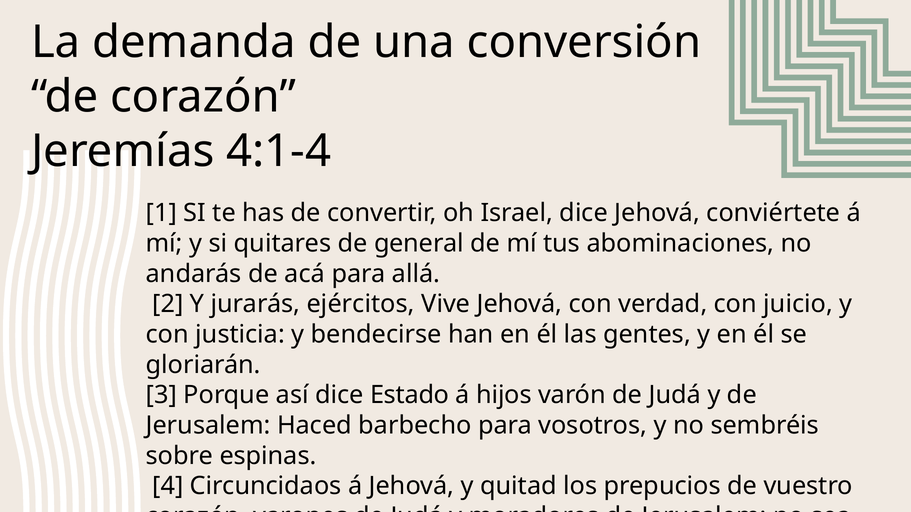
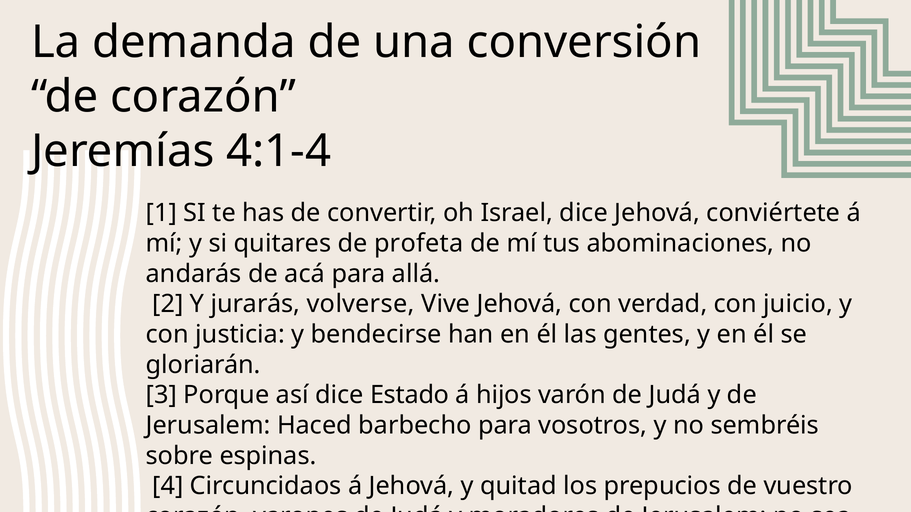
general: general -> profeta (419, 244)
ejércitos: ejércitos -> volverse (361, 304)
